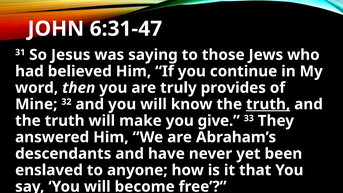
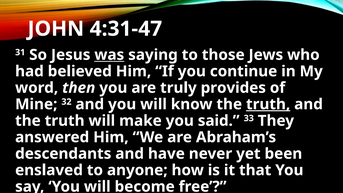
6:31-47: 6:31-47 -> 4:31-47 (126, 29)
was underline: none -> present (109, 55)
give: give -> said (219, 121)
